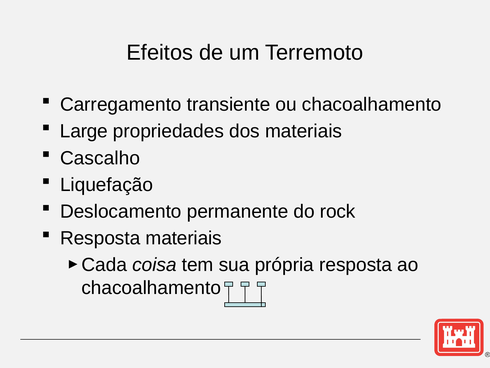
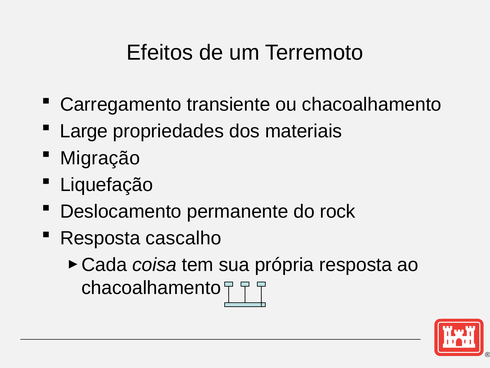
Cascalho: Cascalho -> Migração (100, 158)
Resposta materiais: materiais -> cascalho (184, 238)
